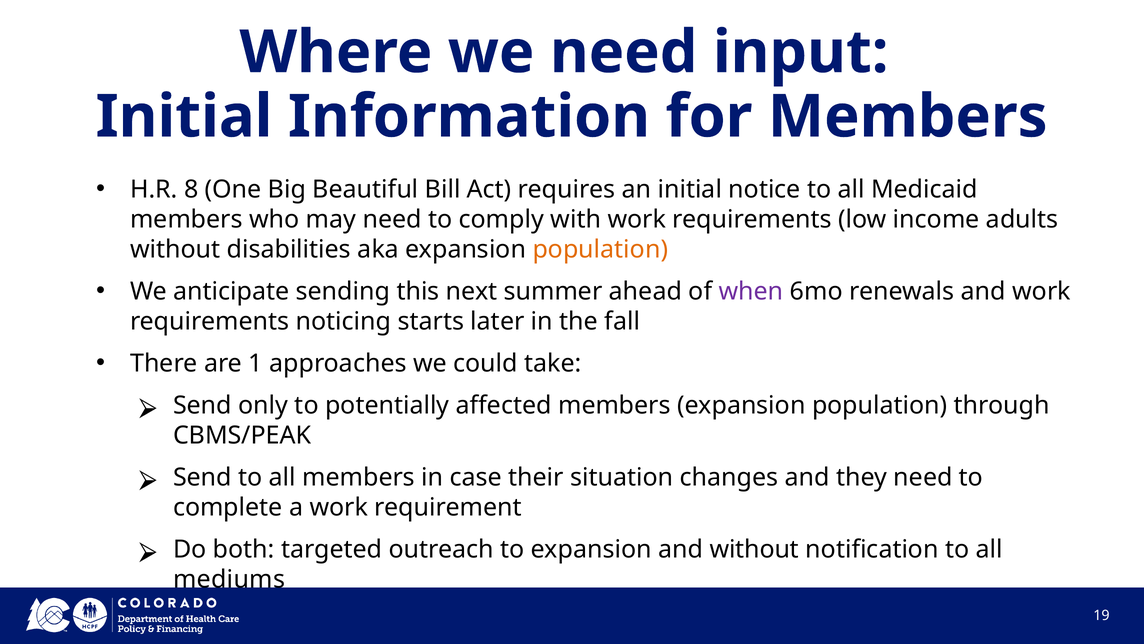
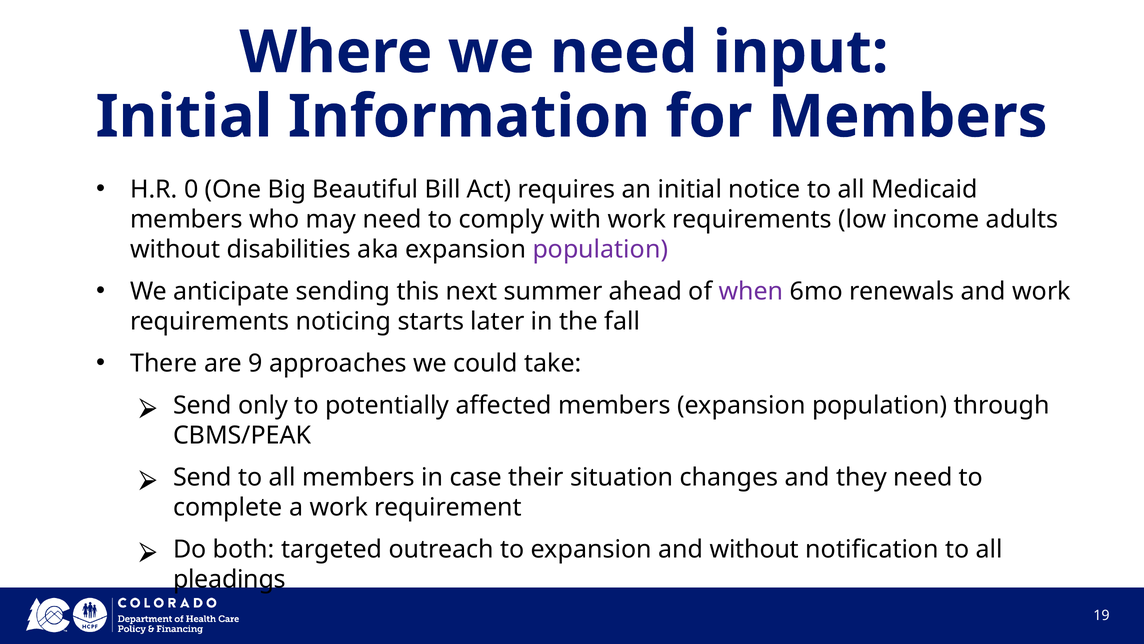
8: 8 -> 0 (191, 189)
population colour: orange -> purple (600, 249)
1: 1 -> 9 (256, 363)
mediums: mediums -> pleadings (229, 579)
